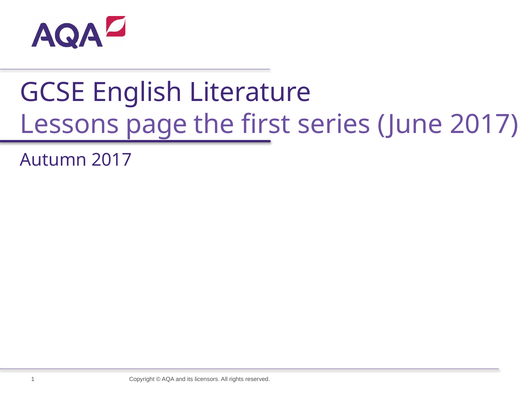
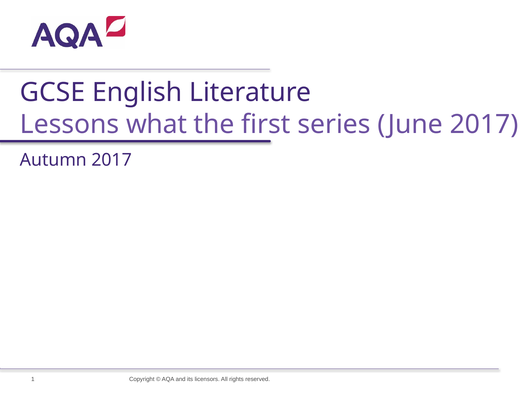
page: page -> what (157, 124)
